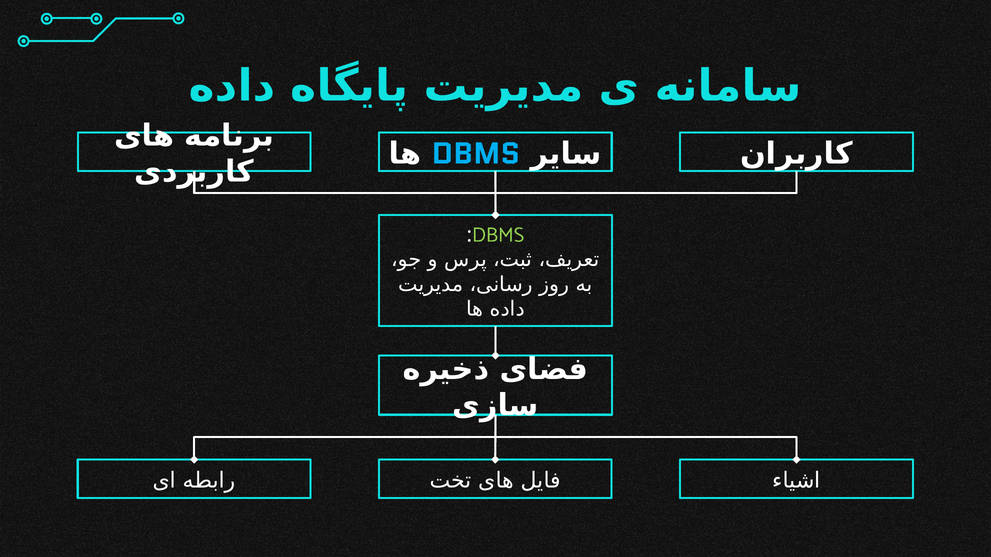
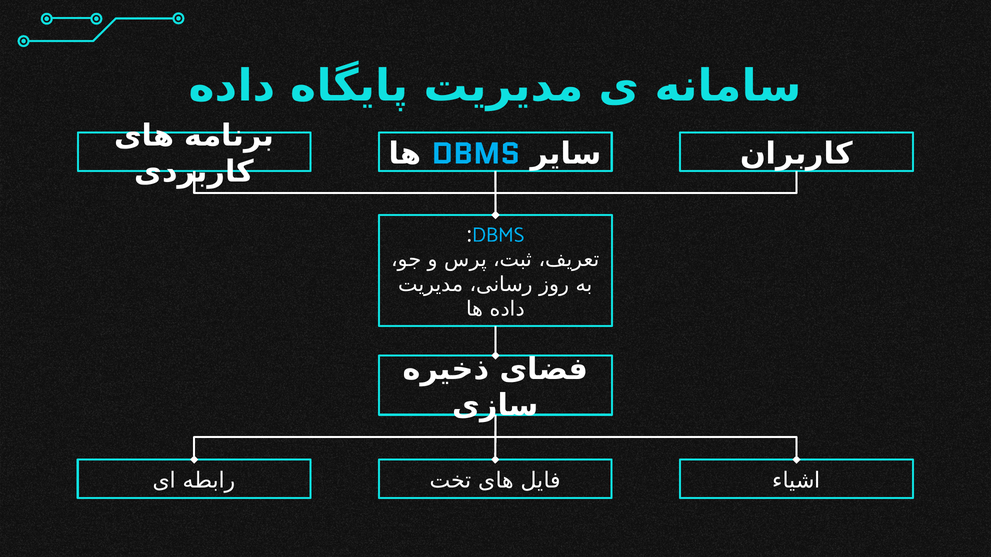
DBMS colour: light green -> light blue (498, 235)
